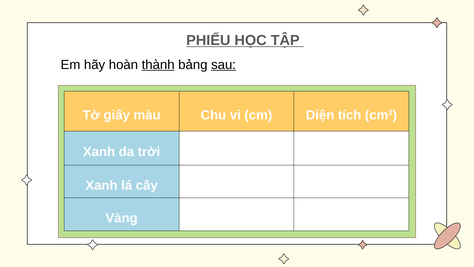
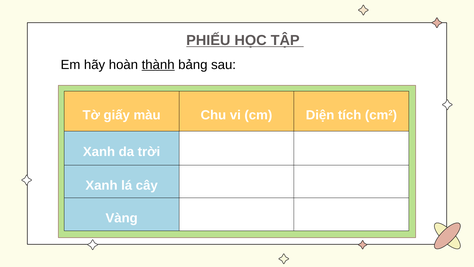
sau underline: present -> none (224, 65)
